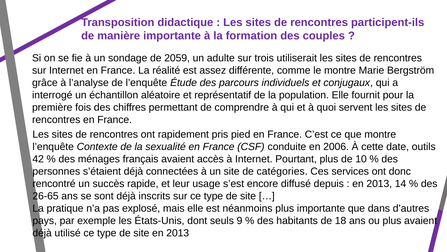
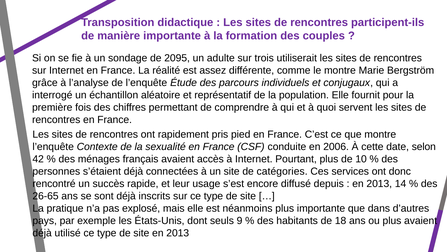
2059: 2059 -> 2095 (177, 58)
outils: outils -> selon (424, 147)
